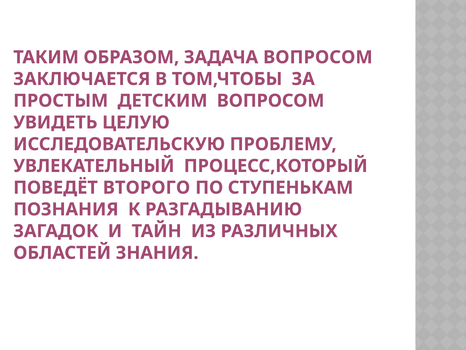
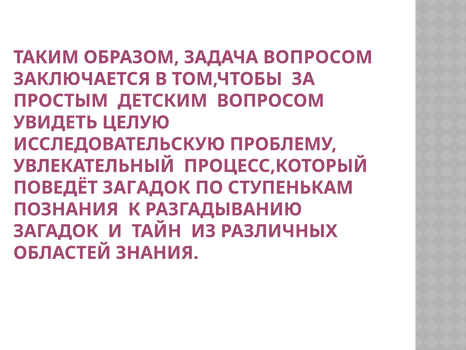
ПОВЕДЁТ ВТОРОГО: ВТОРОГО -> ЗАГАДОК (146, 187)
